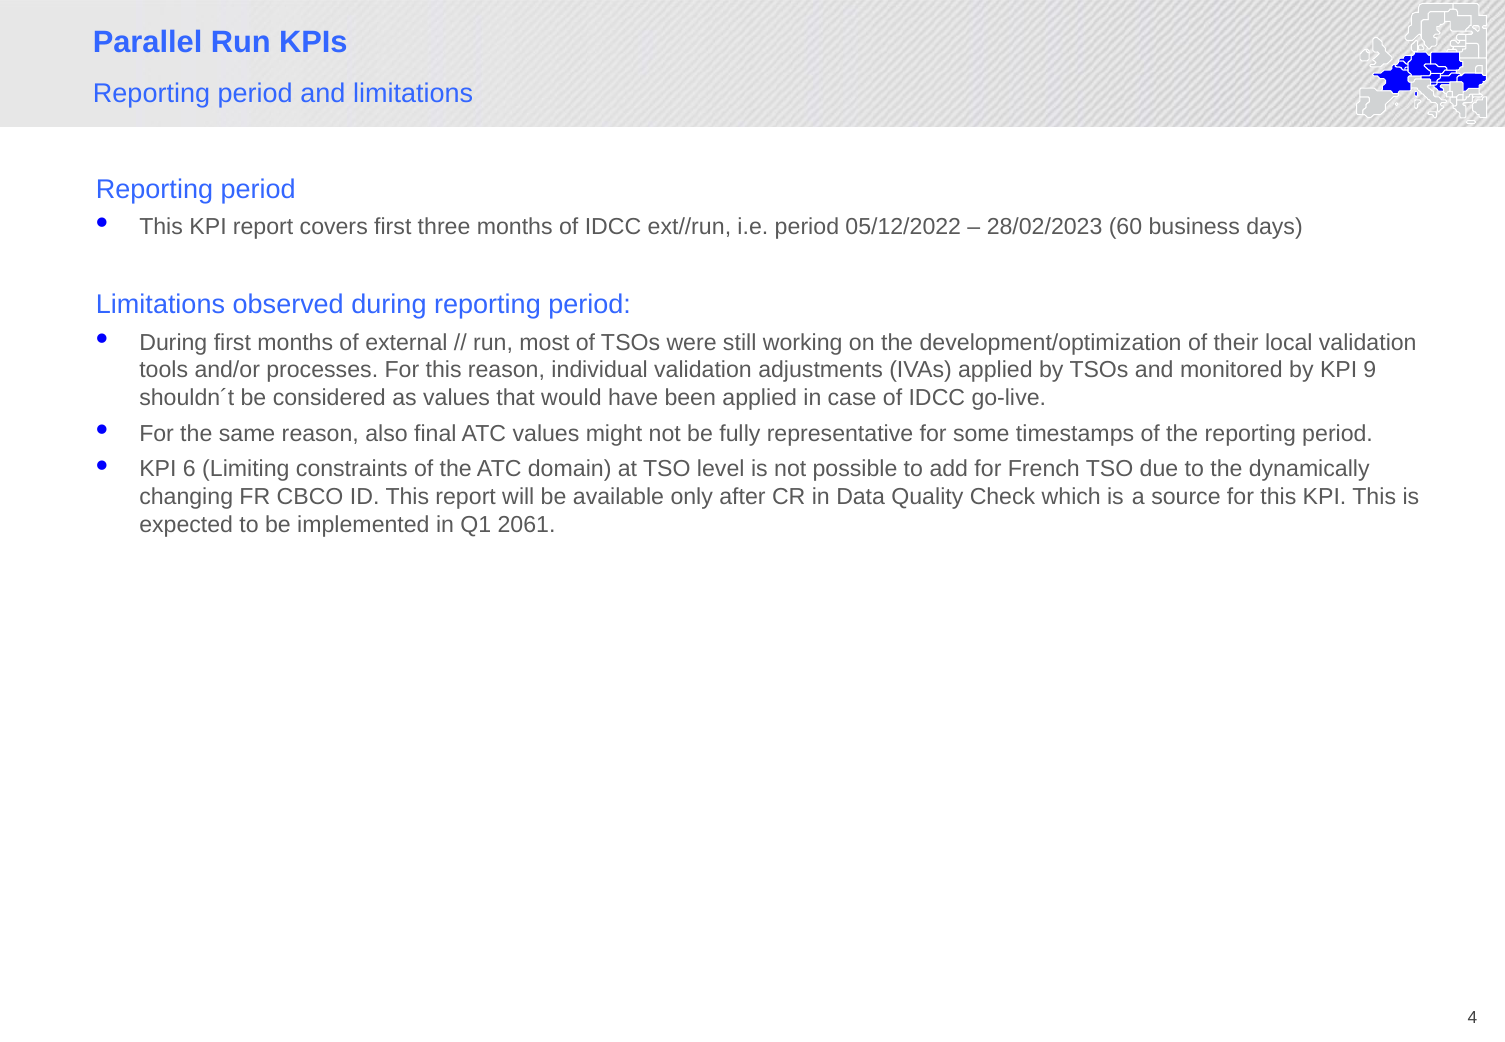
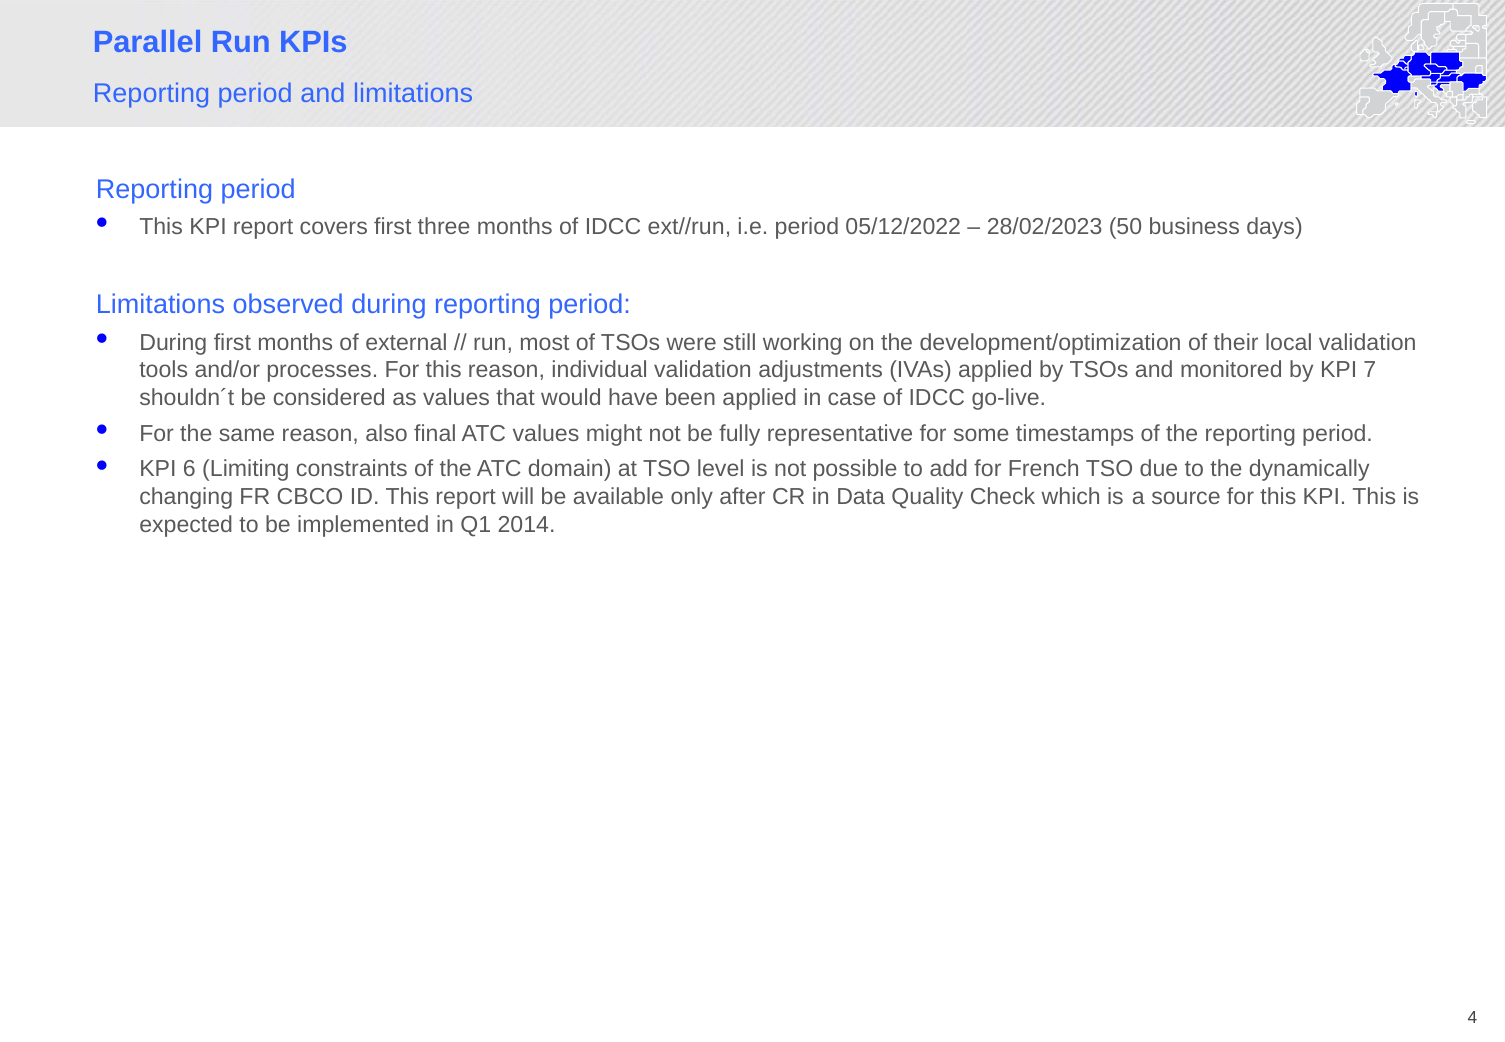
60: 60 -> 50 (1125, 227)
9: 9 -> 7 (1370, 370)
2061: 2061 -> 2014 (526, 525)
